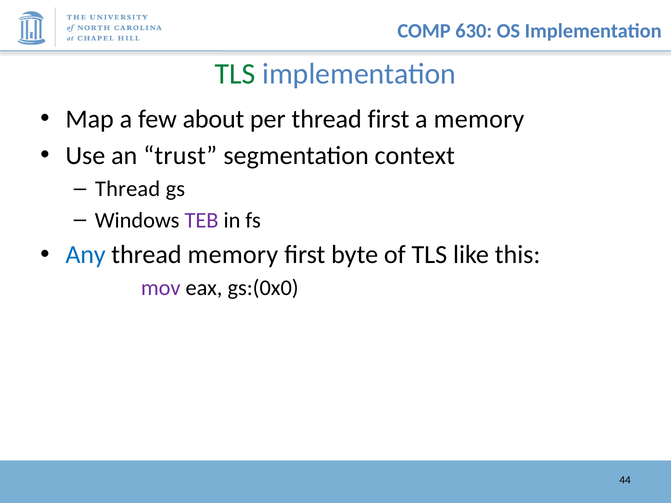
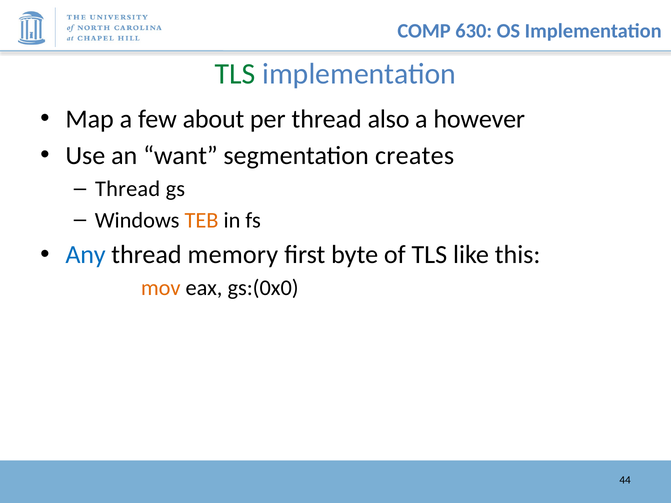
thread first: first -> also (389, 119)
a memory: memory -> however (479, 119)
trust: trust -> want (180, 156)
context: context -> creates (415, 156)
TEB colour: purple -> orange (202, 220)
mov colour: purple -> orange (161, 288)
